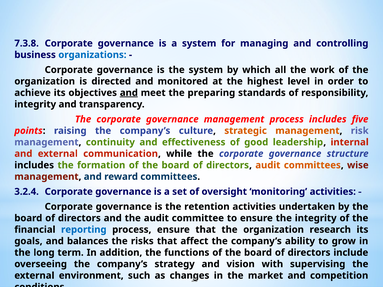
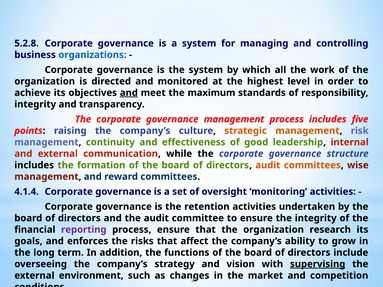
7.3.8: 7.3.8 -> 5.2.8 (27, 43)
preparing: preparing -> maximum (211, 93)
3.2.4: 3.2.4 -> 4.1.4 (27, 192)
reporting colour: blue -> purple (84, 230)
balances: balances -> enforces (88, 241)
supervising underline: none -> present (318, 264)
